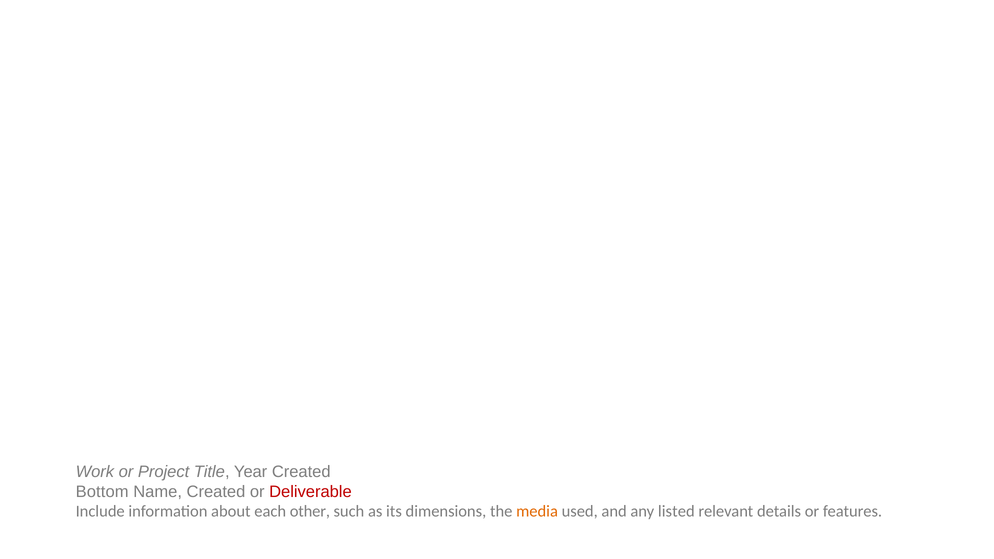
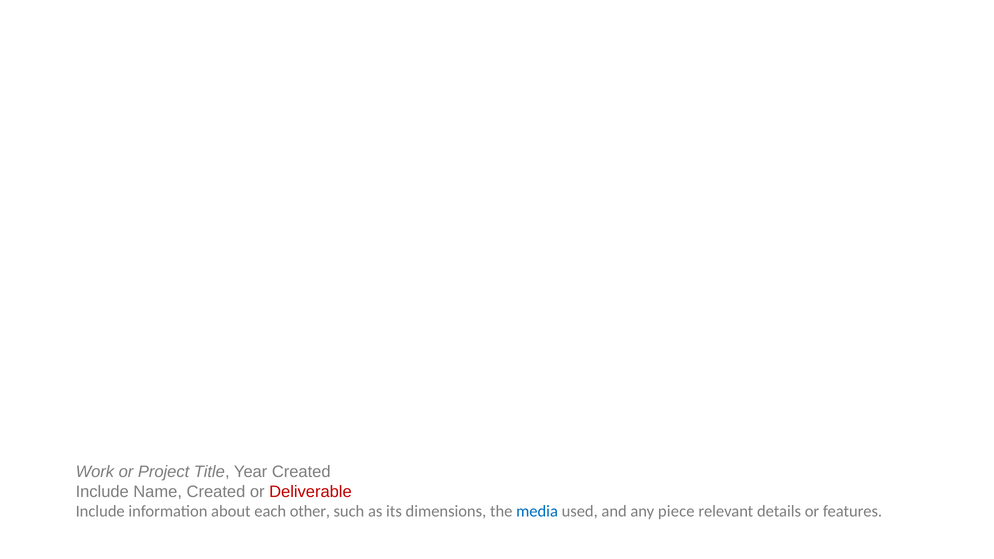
Bottom: Bottom -> Include (102, 492)
media colour: orange -> blue (537, 512)
listed: listed -> piece (676, 512)
